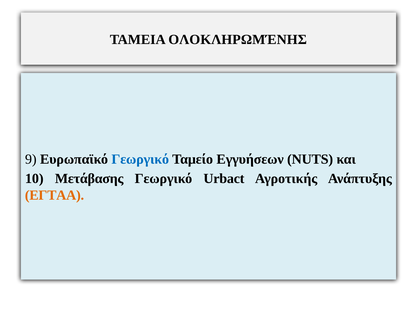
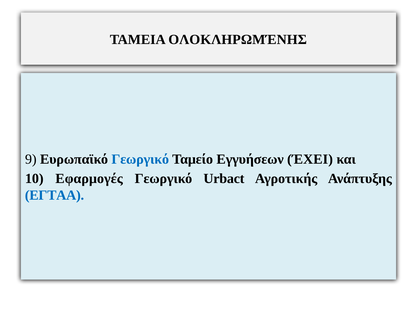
NUTS: NUTS -> ΈΧΕΙ (310, 159)
Μετάβασης: Μετάβασης -> Εφαρμογές (89, 179)
ΕΓΤΑΑ colour: orange -> blue (54, 195)
